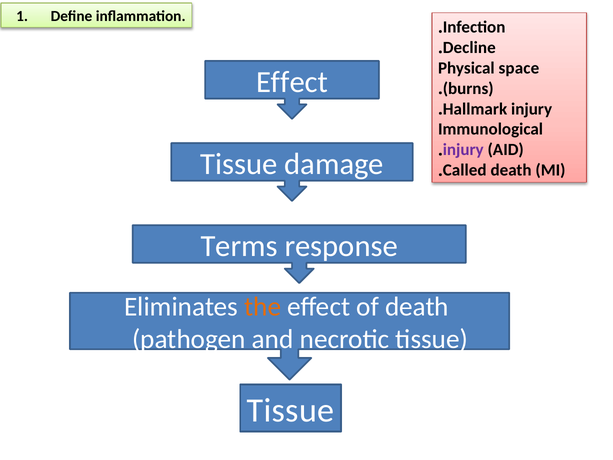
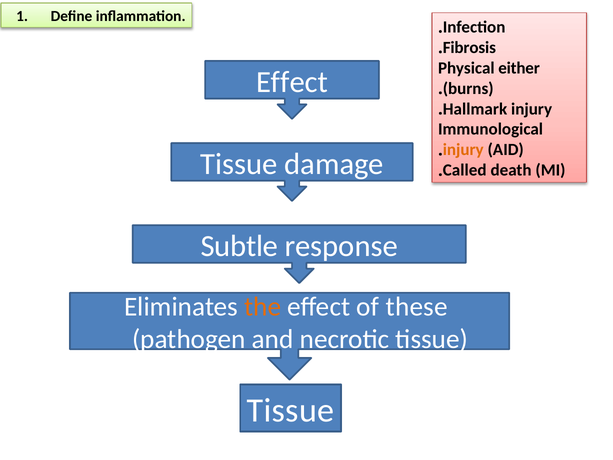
Decline: Decline -> Fibrosis (469, 47)
space: space -> either (519, 68)
injury colour: purple -> orange (463, 150)
Terms: Terms -> Subtle (239, 246)
of death: death -> these (417, 306)
